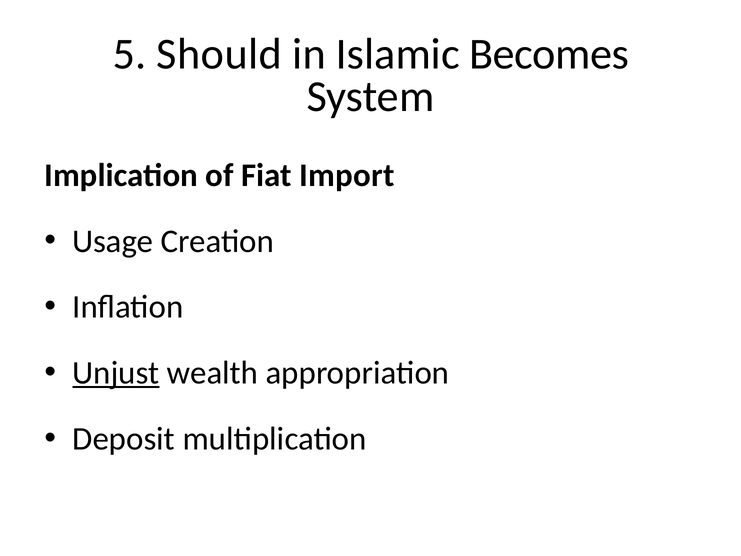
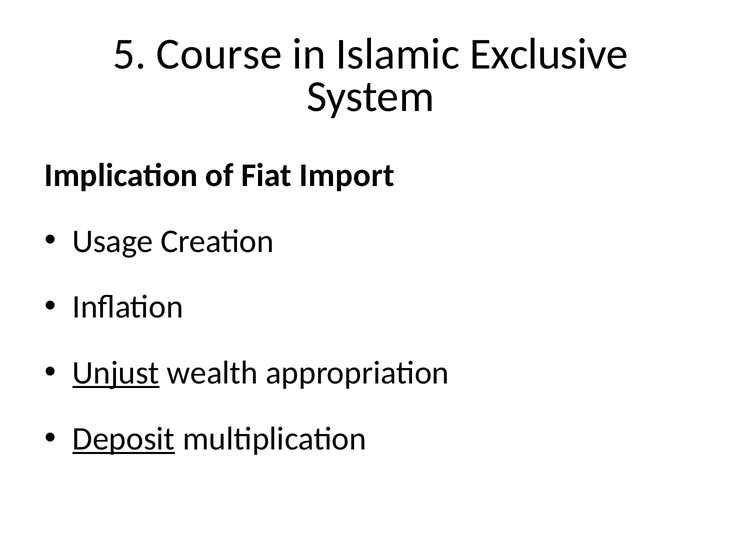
Should: Should -> Course (219, 54)
Becomes: Becomes -> Exclusive (549, 54)
Deposit underline: none -> present (124, 439)
